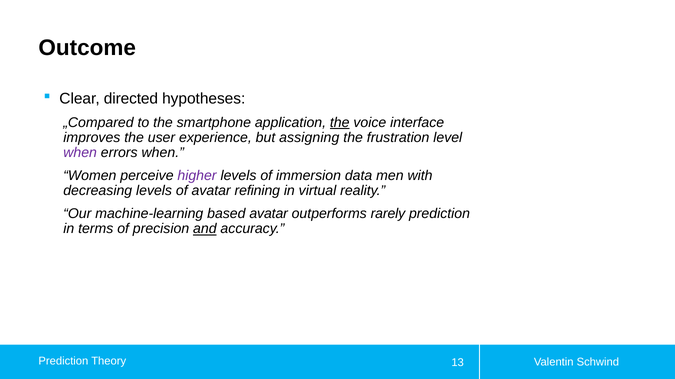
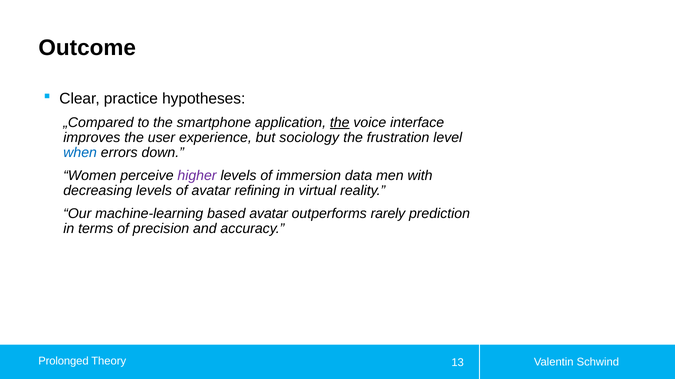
directed: directed -> practice (131, 99)
assigning: assigning -> sociology (309, 138)
when colour: purple -> blue (80, 153)
errors when: when -> down (163, 153)
and underline: present -> none (205, 229)
Prediction: Prediction -> Prolonged (63, 362)
